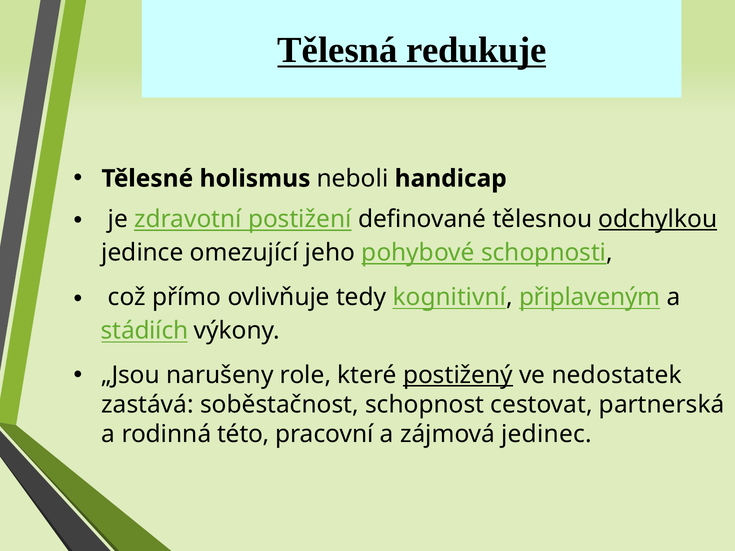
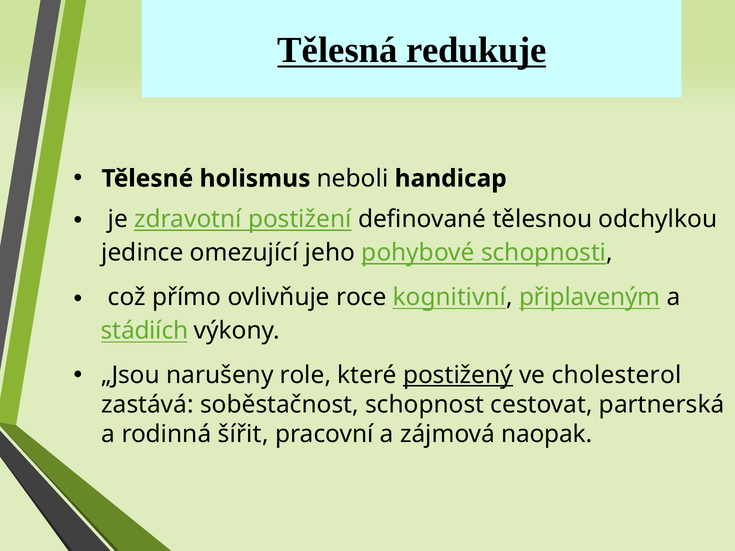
odchylkou underline: present -> none (658, 219)
tedy: tedy -> roce (361, 297)
nedostatek: nedostatek -> cholesterol (617, 376)
této: této -> šířit (243, 434)
jedinec: jedinec -> naopak (547, 434)
